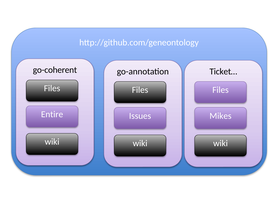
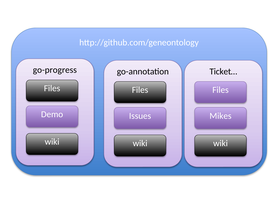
go-coherent: go-coherent -> go-progress (55, 70)
Entire: Entire -> Demo (52, 114)
